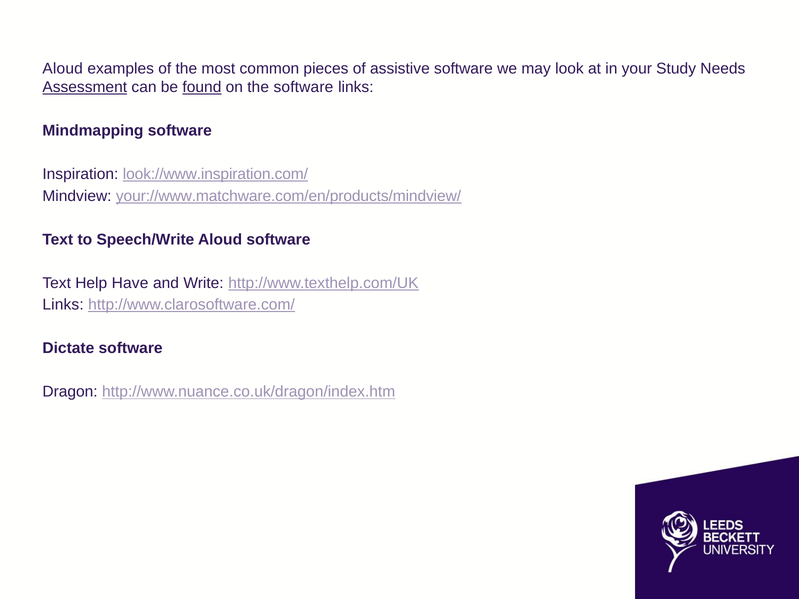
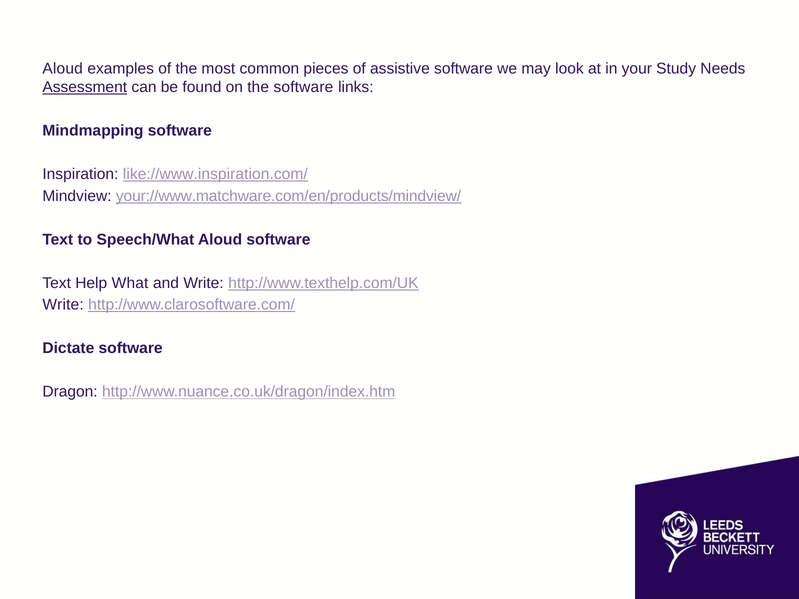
found underline: present -> none (202, 87)
look://www.inspiration.com/: look://www.inspiration.com/ -> like://www.inspiration.com/ (215, 174)
Speech/Write: Speech/Write -> Speech/What (145, 240)
Have: Have -> What (130, 283)
Links: Links -> Write (63, 305)
